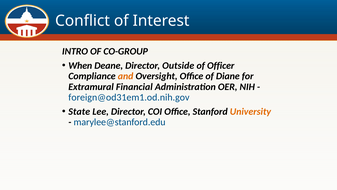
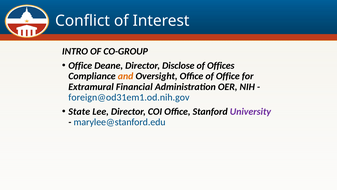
When: When -> Office (80, 65)
Outside: Outside -> Disclose (178, 65)
Officer: Officer -> Offices (221, 65)
of Diane: Diane -> Office (228, 76)
University colour: orange -> purple (250, 111)
